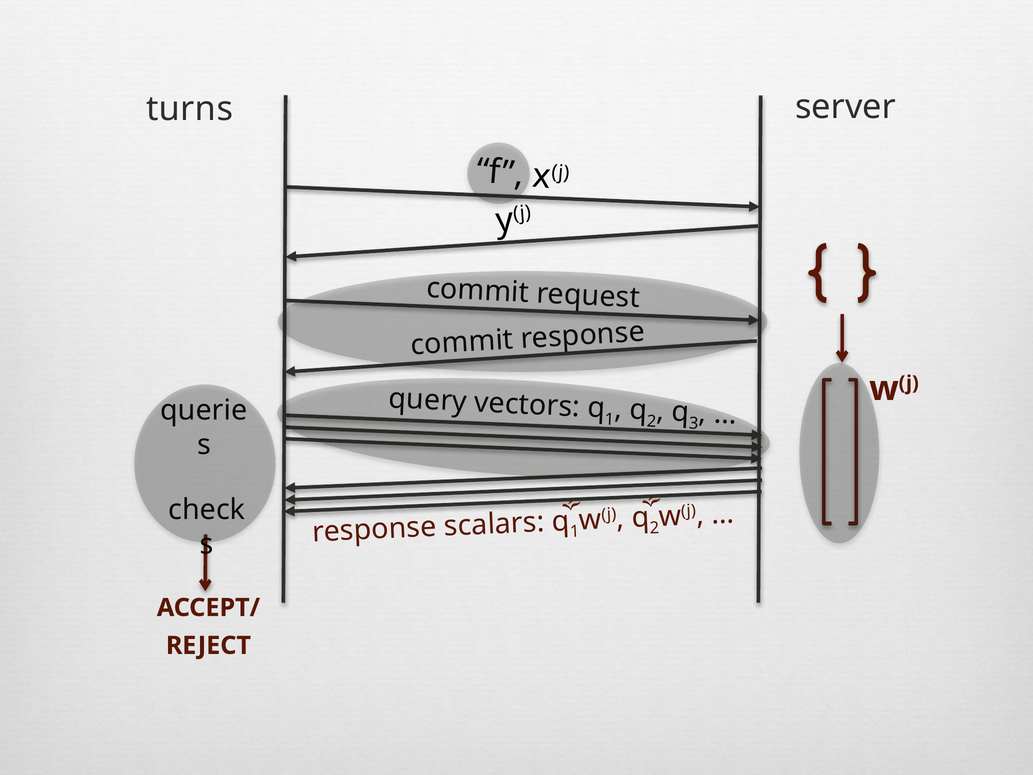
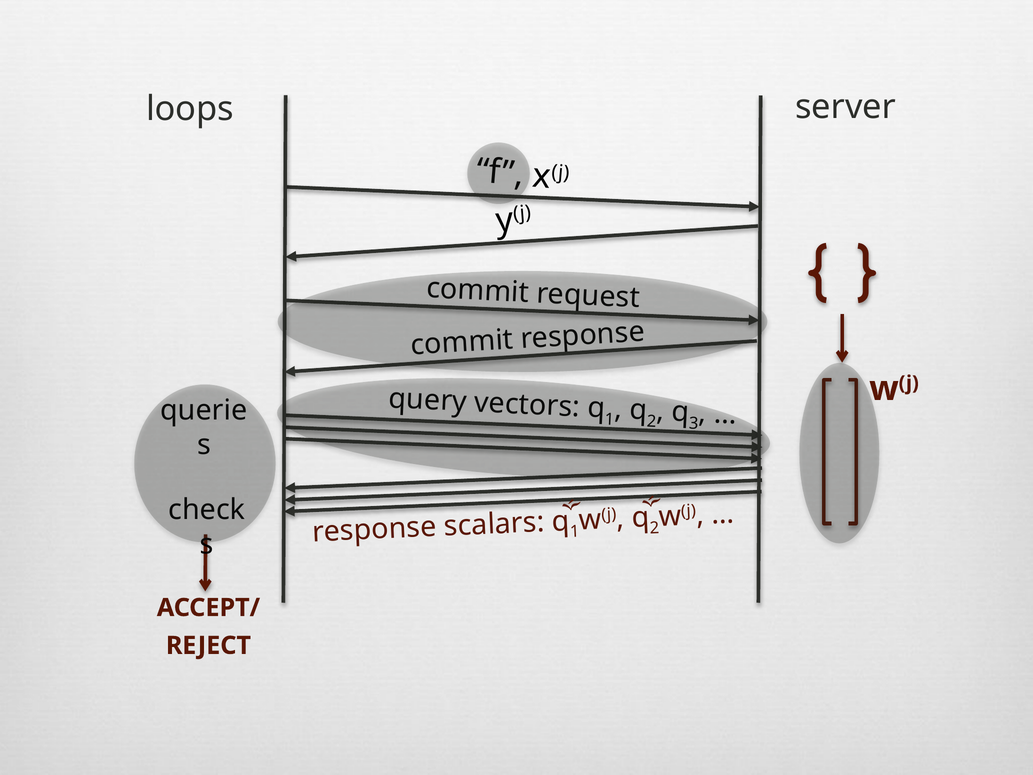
turns: turns -> loops (190, 109)
